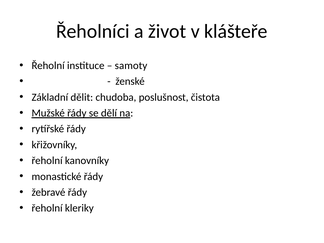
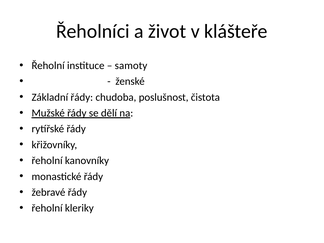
Základní dělit: dělit -> řády (82, 97)
